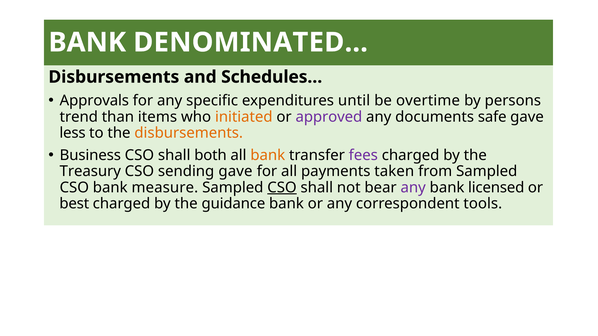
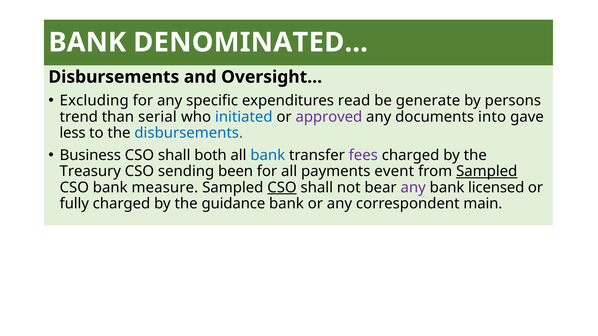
Schedules…: Schedules… -> Oversight… (272, 77)
Approvals: Approvals -> Excluding (94, 101)
until: until -> read (354, 101)
overtime: overtime -> generate (428, 101)
items: items -> serial (157, 117)
initiated colour: orange -> blue (244, 117)
safe: safe -> into (492, 117)
disbursements colour: orange -> blue (189, 133)
bank colour: orange -> blue (268, 155)
sending gave: gave -> been (236, 172)
taken: taken -> event (394, 172)
Sampled underline: none -> present (487, 172)
best: best -> fully (74, 204)
tools: tools -> main (483, 204)
